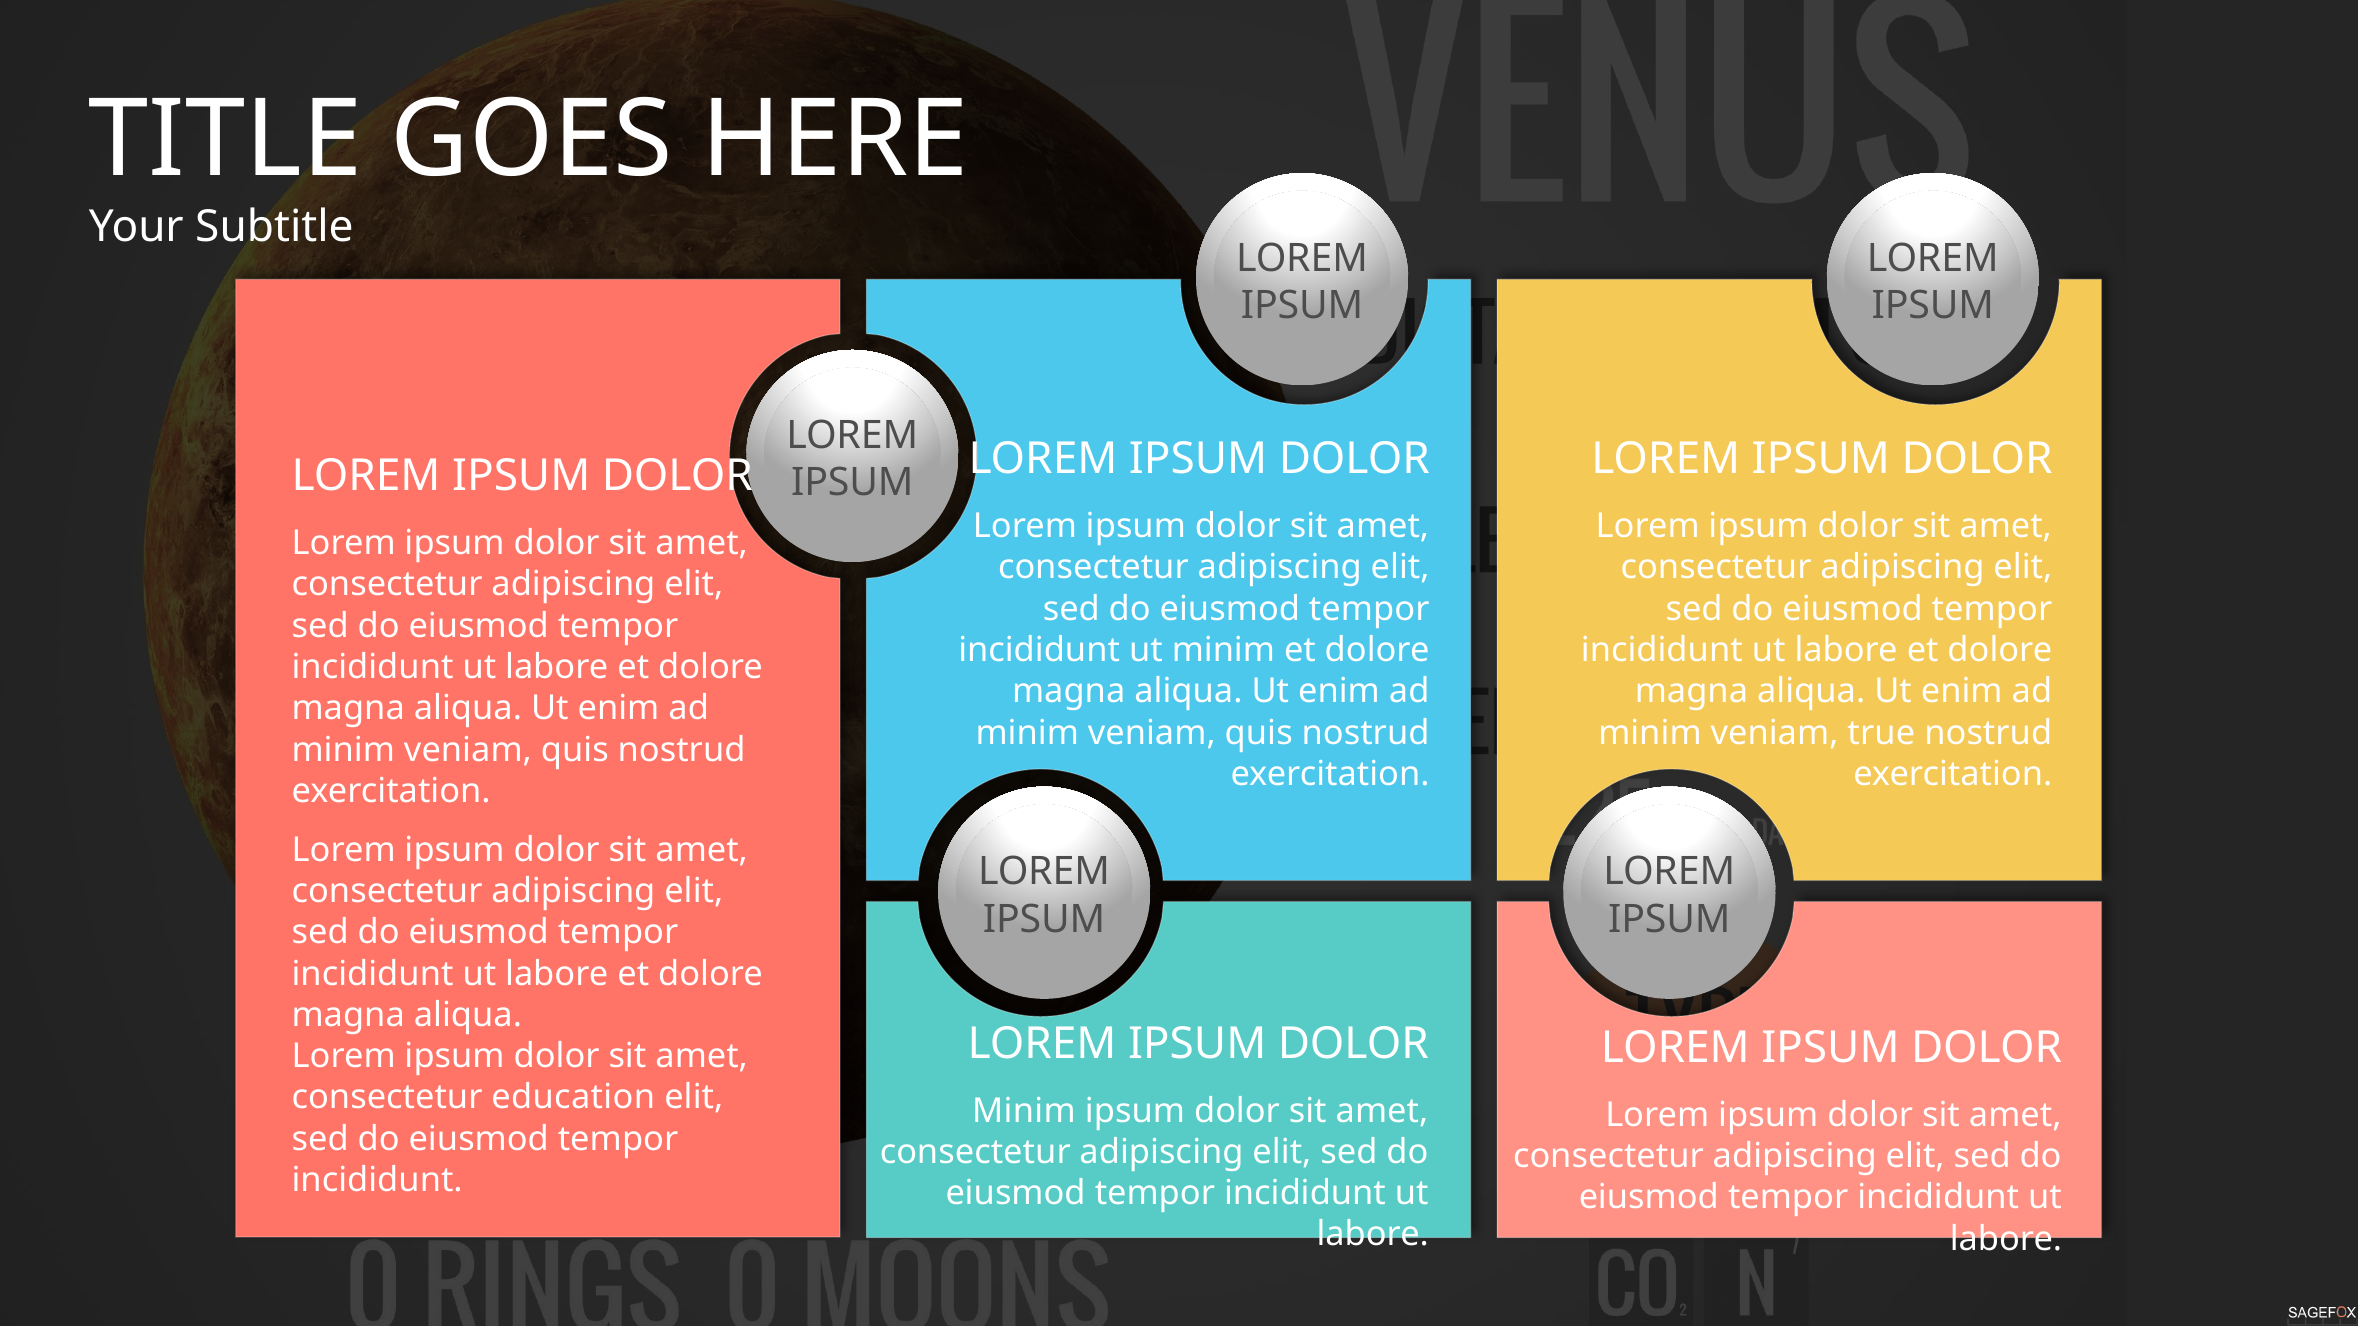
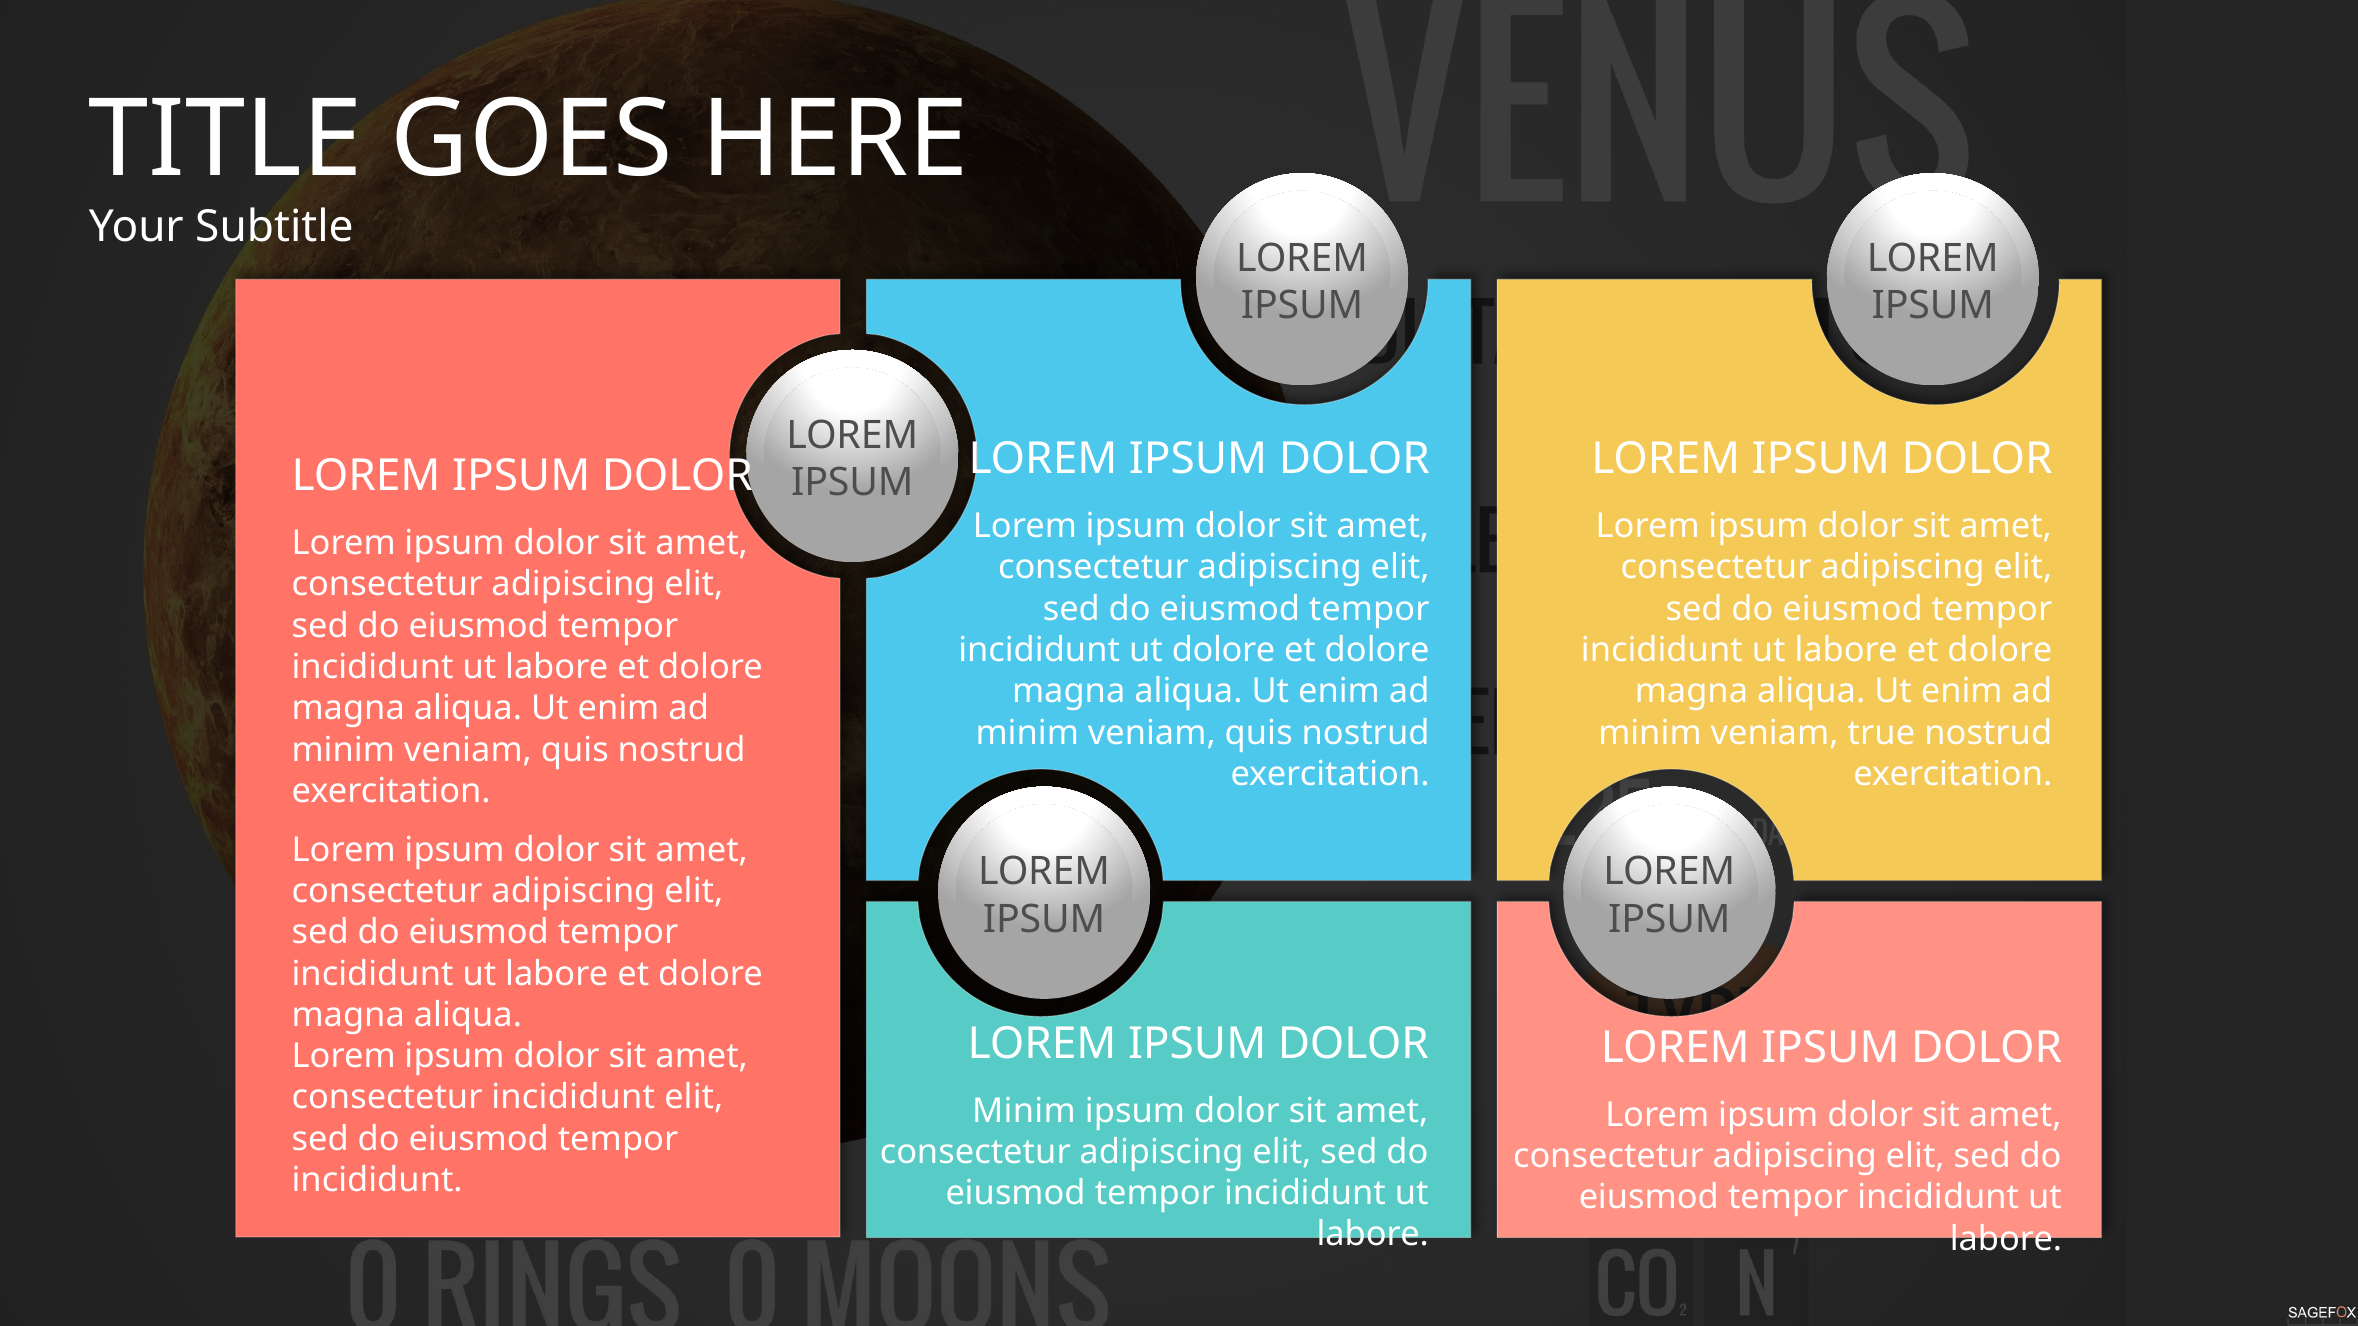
ut minim: minim -> dolore (1224, 650)
consectetur education: education -> incididunt (573, 1098)
